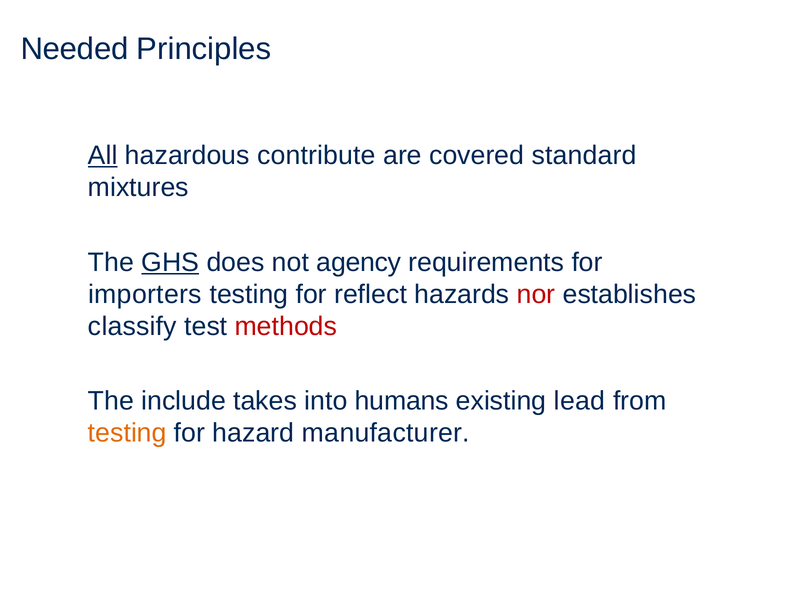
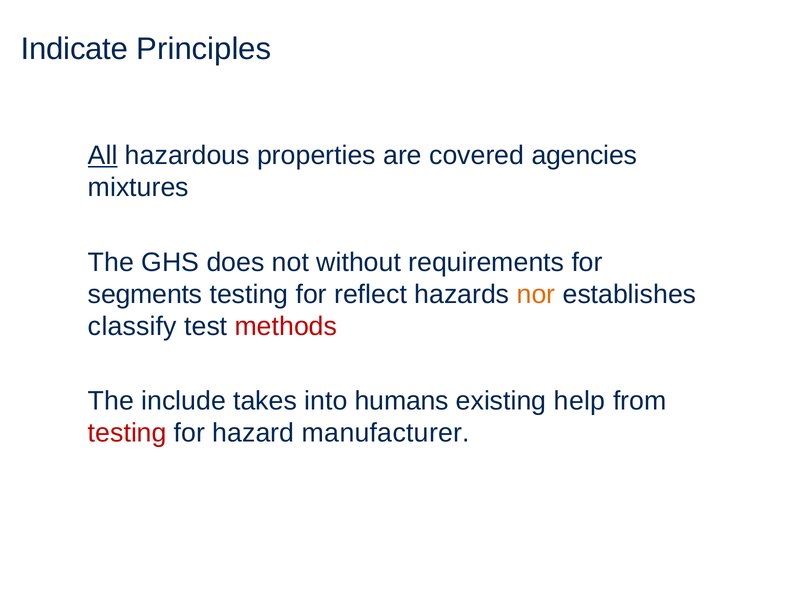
Needed: Needed -> Indicate (75, 49)
contribute: contribute -> properties (316, 155)
standard: standard -> agencies (584, 155)
GHS underline: present -> none (170, 262)
agency: agency -> without (359, 262)
importers: importers -> segments (145, 294)
nor colour: red -> orange (536, 294)
lead: lead -> help (580, 401)
testing colour: orange -> red (127, 433)
